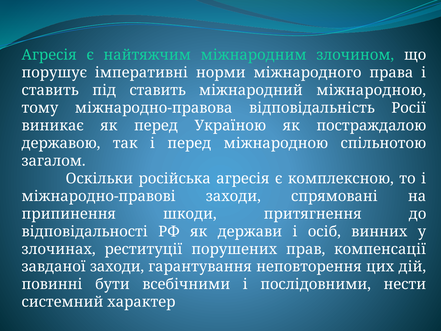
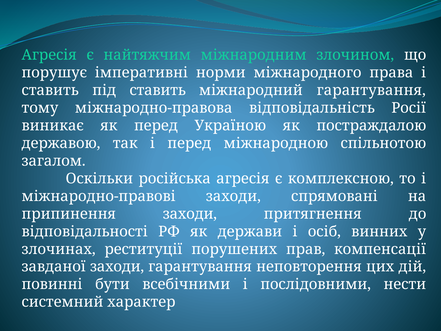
міжнародний міжнародною: міжнародною -> гарантування (371, 90)
припинення шкоди: шкоди -> заходи (190, 214)
